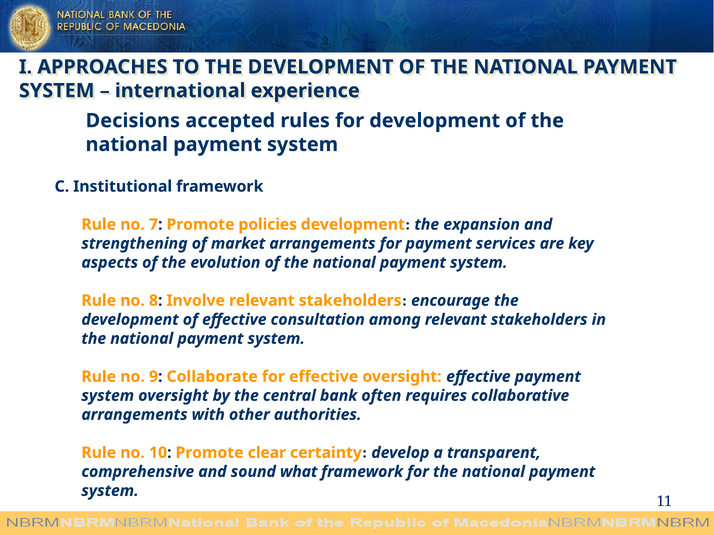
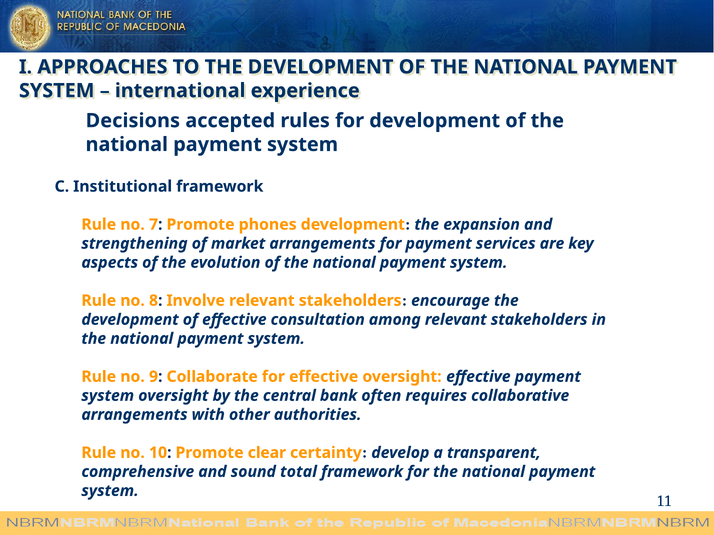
policies: policies -> phones (268, 225)
what: what -> total (299, 472)
